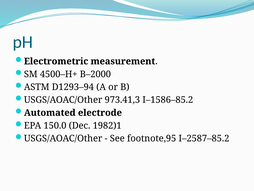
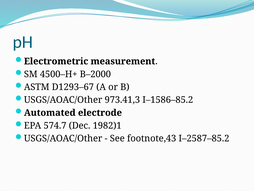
D1293–94: D1293–94 -> D1293–67 (73, 87)
150.0: 150.0 -> 574.7 (55, 125)
footnote,95: footnote,95 -> footnote,43 (152, 138)
